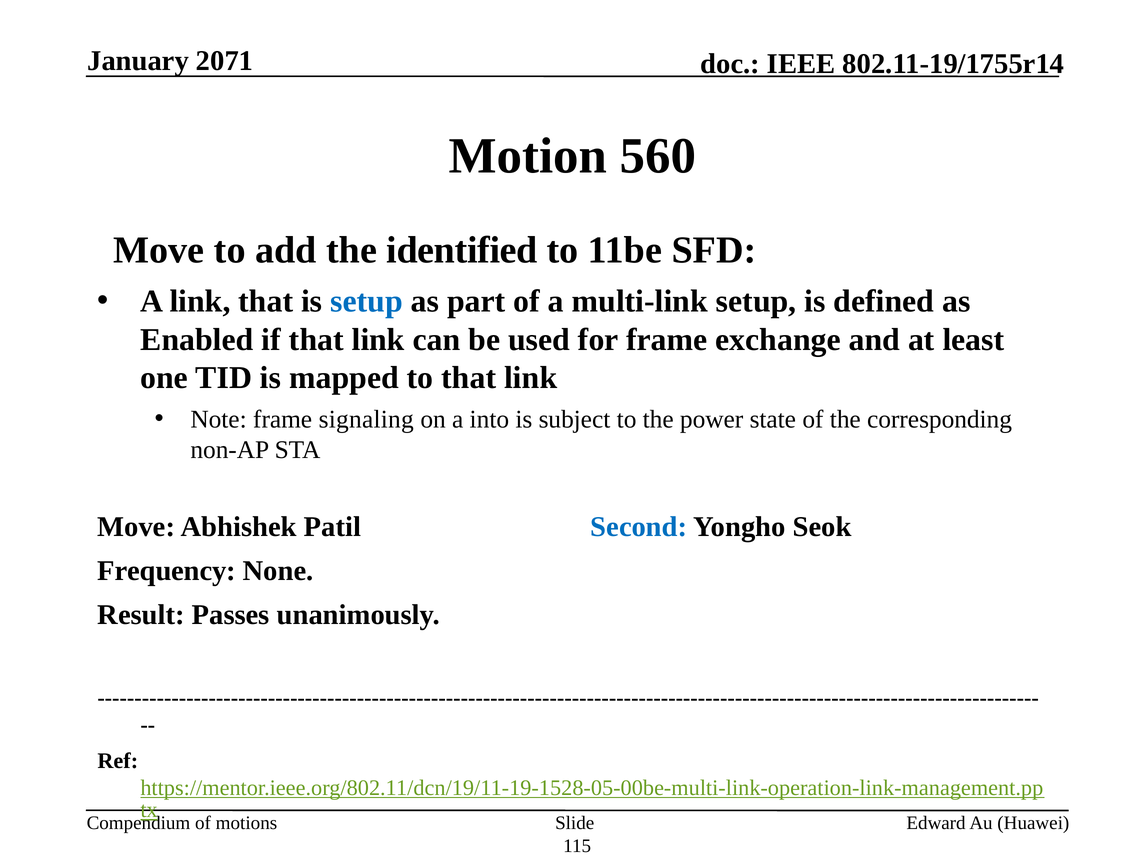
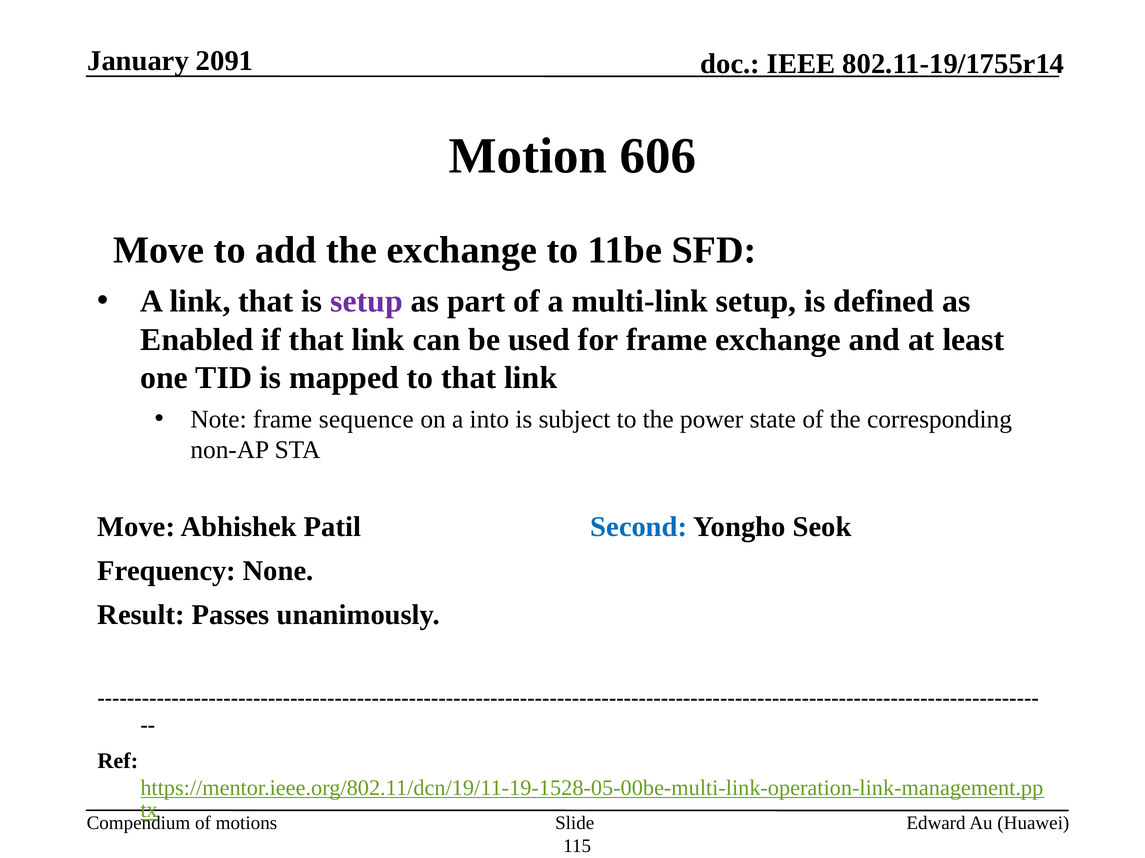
2071: 2071 -> 2091 (225, 61)
560: 560 -> 606 (658, 156)
the identified: identified -> exchange (462, 251)
setup colour: blue -> purple (367, 302)
signaling: signaling -> sequence (366, 420)
